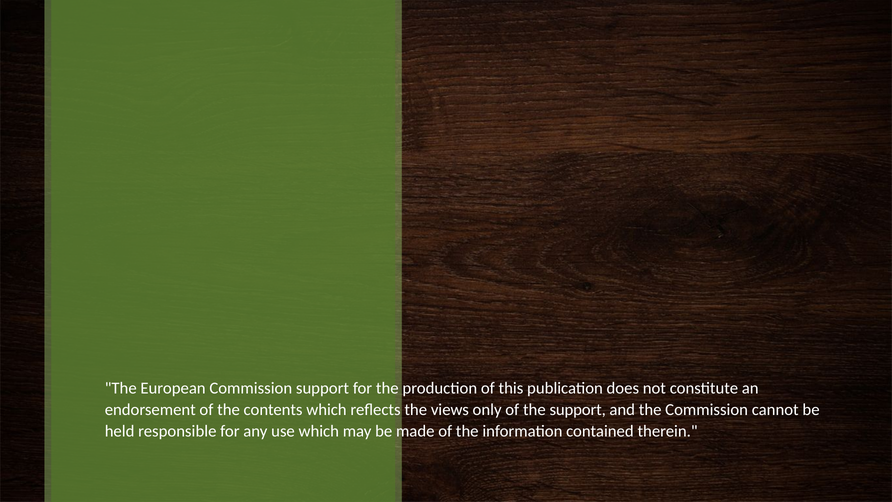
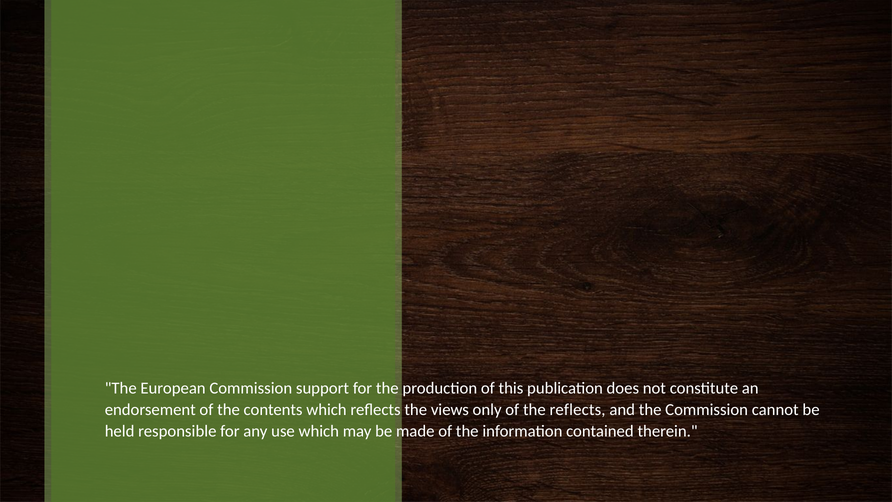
the support: support -> reflects (578, 410)
